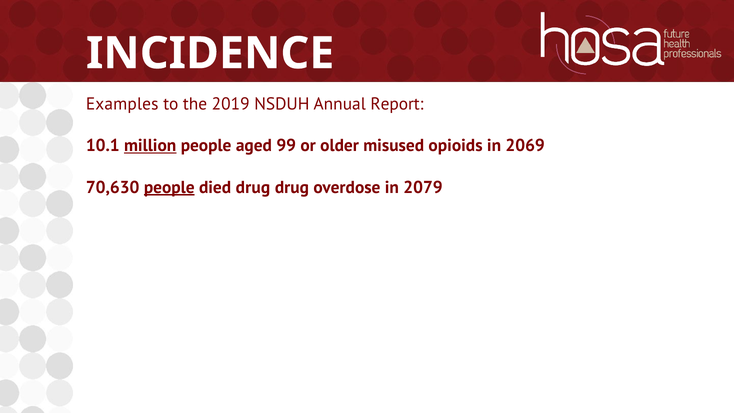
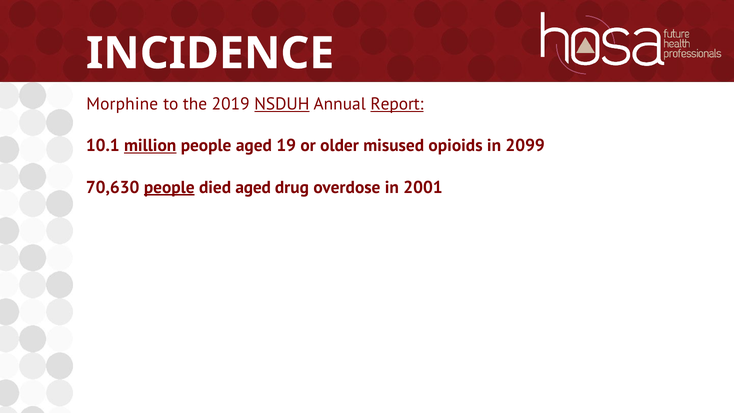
Examples: Examples -> Morphine (122, 104)
NSDUH underline: none -> present (282, 104)
Report underline: none -> present (397, 104)
99: 99 -> 19 (286, 146)
2069: 2069 -> 2099 (525, 146)
died drug: drug -> aged (253, 187)
2079: 2079 -> 2001 (423, 187)
